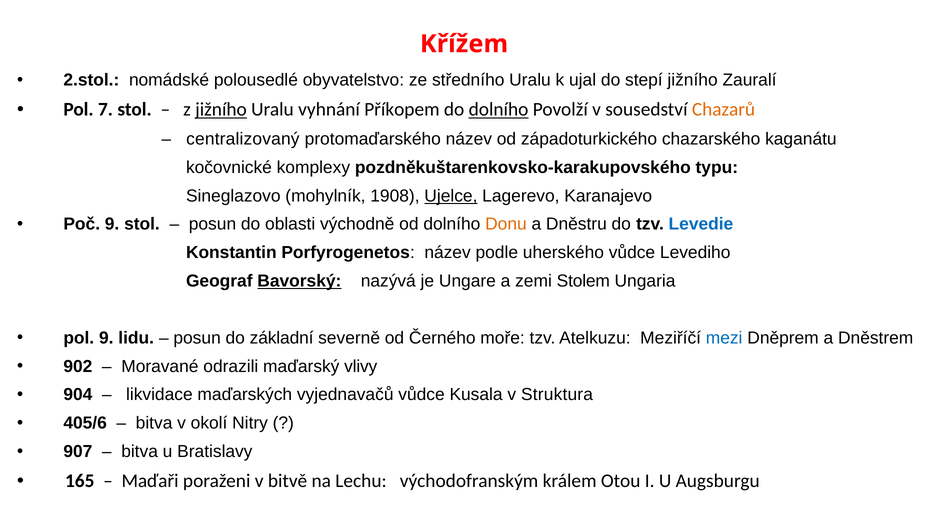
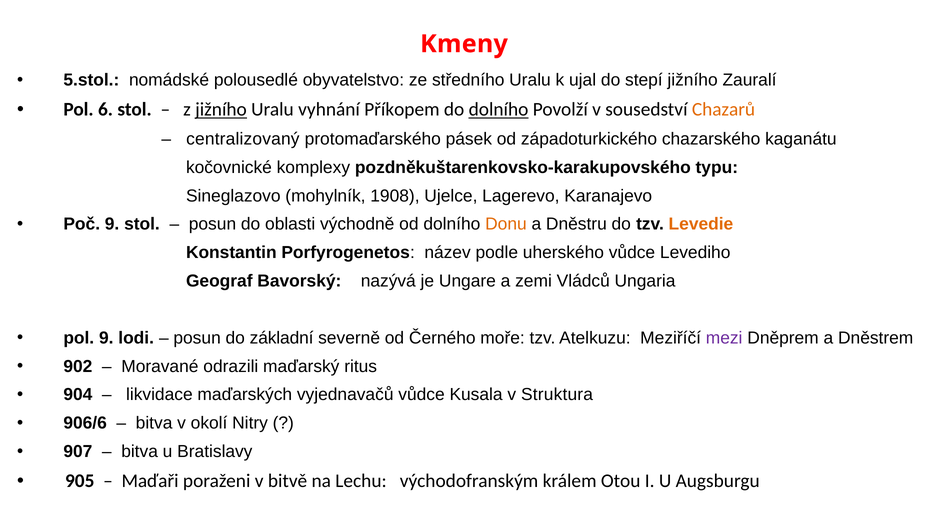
Křížem: Křížem -> Kmeny (464, 44)
2.stol: 2.stol -> 5.stol (91, 80)
7: 7 -> 6 (106, 110)
protomaďarského název: název -> pásek (469, 139)
Ujelce underline: present -> none (451, 196)
Levedie colour: blue -> orange (701, 224)
Bavorský underline: present -> none (299, 281)
Stolem: Stolem -> Vládců (583, 281)
lidu: lidu -> lodi (136, 338)
mezi colour: blue -> purple (724, 338)
vlivy: vlivy -> ritus (361, 367)
405/6: 405/6 -> 906/6 (85, 423)
165: 165 -> 905 (80, 481)
